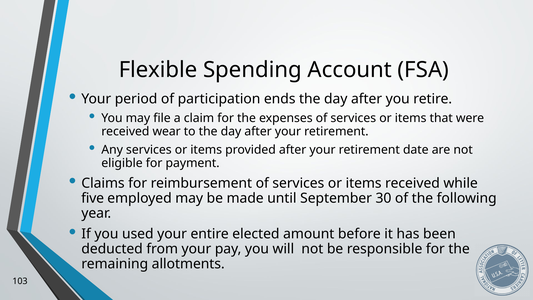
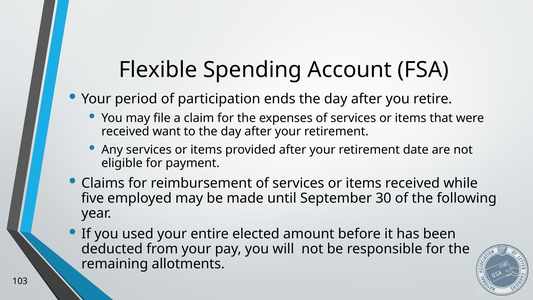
wear: wear -> want (167, 131)
